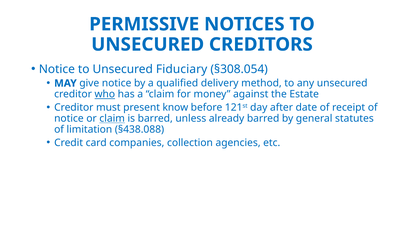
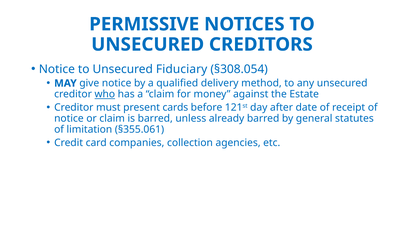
know: know -> cards (175, 107)
claim underline: present -> none (112, 118)
§438.088: §438.088 -> §355.061 (140, 130)
